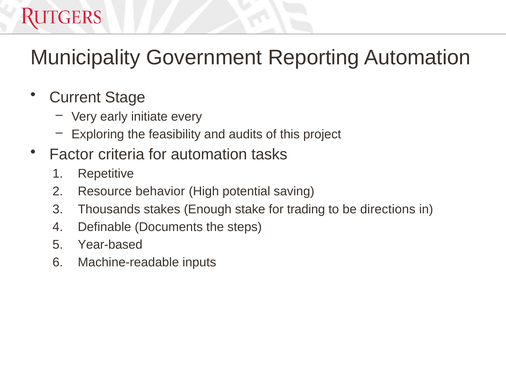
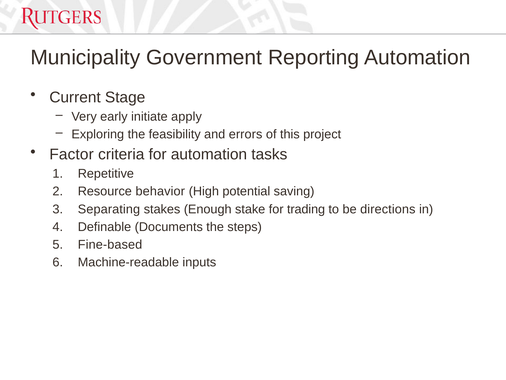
every: every -> apply (187, 116)
audits: audits -> errors (246, 134)
Thousands: Thousands -> Separating (109, 209)
Year-based: Year-based -> Fine-based (110, 244)
